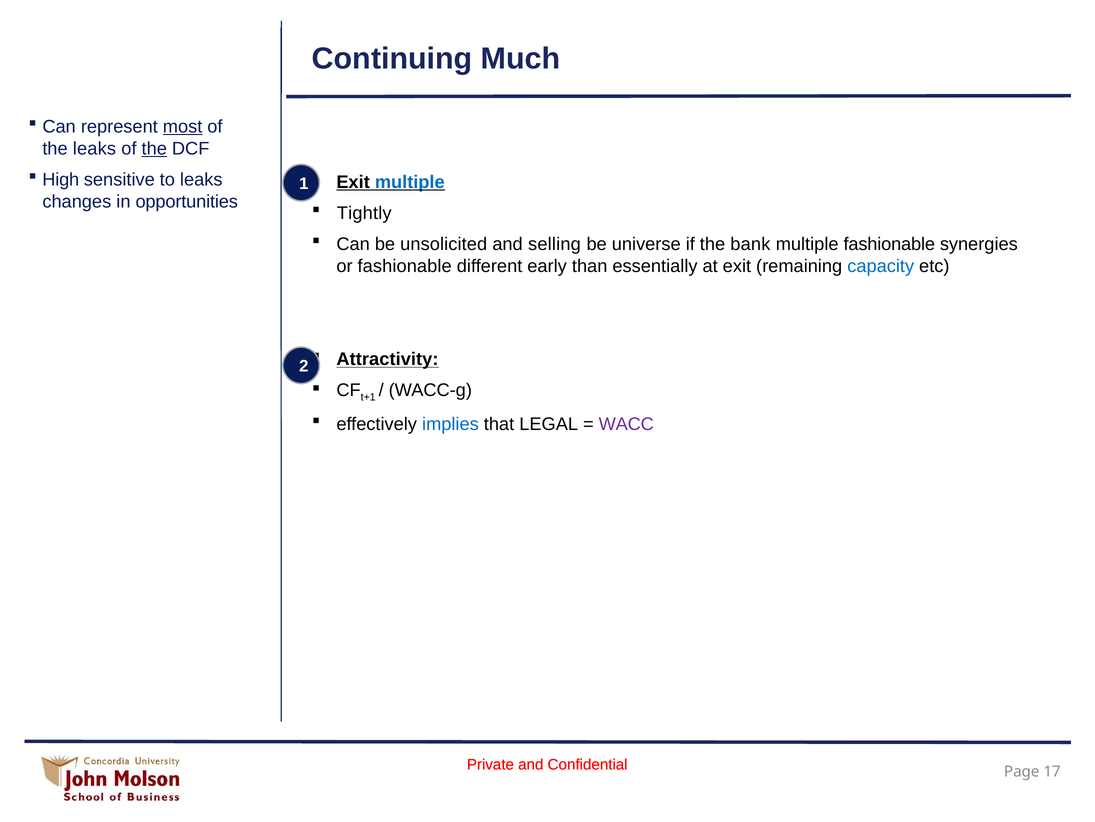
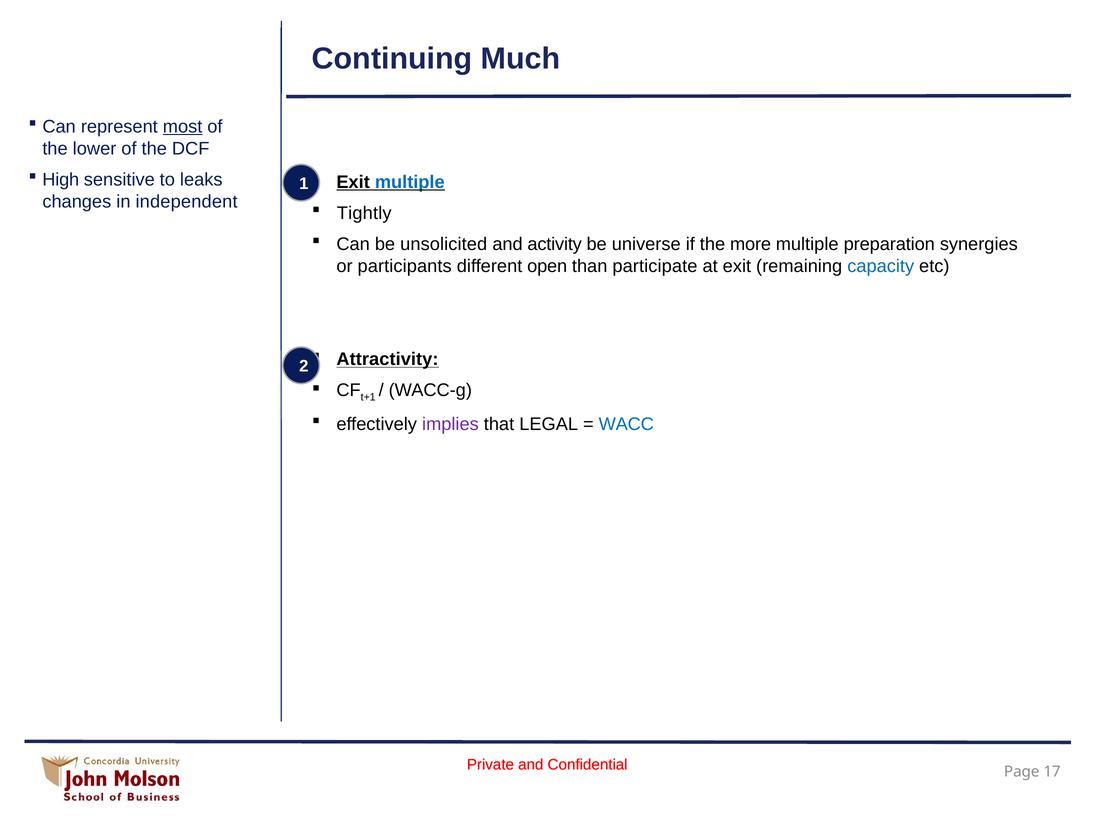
the leaks: leaks -> lower (95, 148)
the underline: present -> none (154, 148)
opportunities: opportunities -> independent (187, 201)
selling: selling -> activity (555, 244)
bank: bank -> more (751, 244)
multiple fashionable: fashionable -> preparation (889, 244)
or fashionable: fashionable -> participants (405, 266)
early: early -> open (547, 266)
essentially: essentially -> participate (655, 266)
implies colour: blue -> purple (450, 424)
WACC colour: purple -> blue (626, 424)
